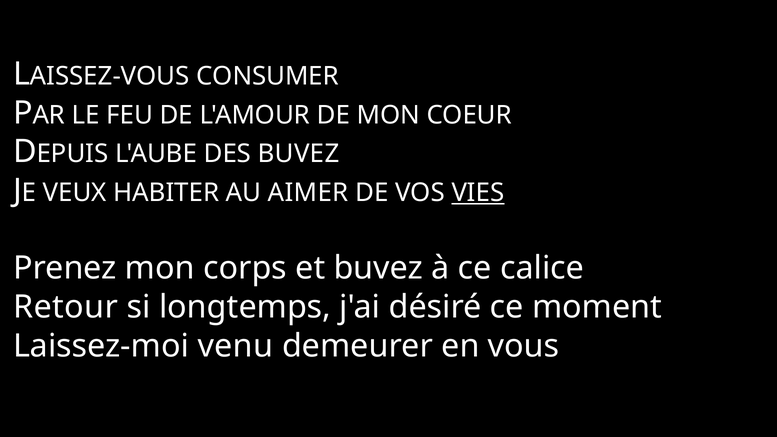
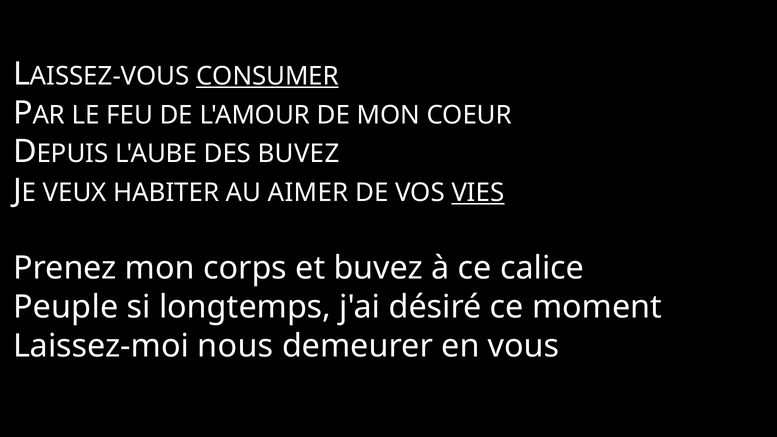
CONSUMER underline: none -> present (268, 76)
Retour: Retour -> Peuple (66, 307)
venu: venu -> nous (235, 346)
